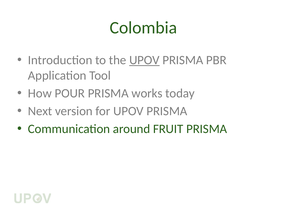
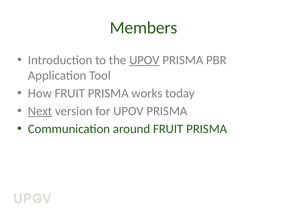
Colombia: Colombia -> Members (144, 28)
How POUR: POUR -> FRUIT (70, 93)
Next underline: none -> present (40, 111)
